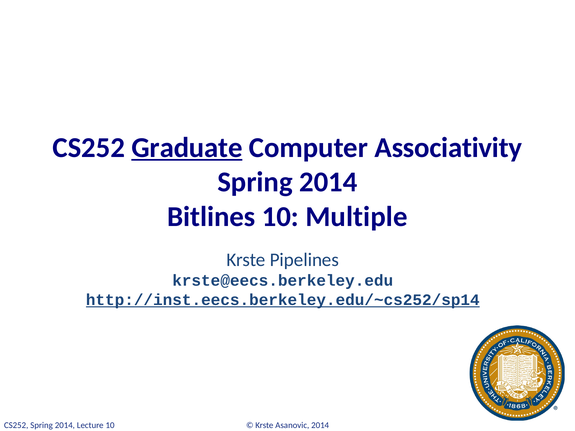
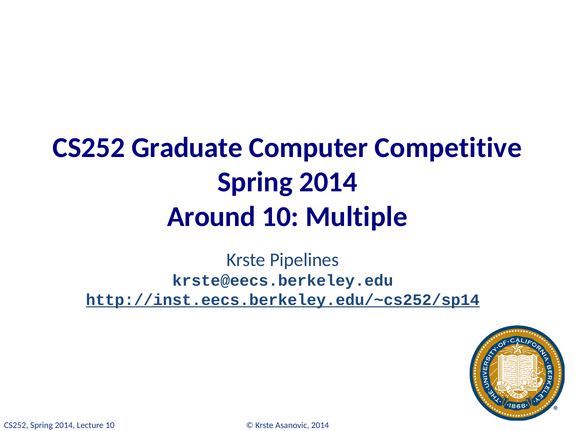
Graduate underline: present -> none (187, 148)
Associativity: Associativity -> Competitive (448, 148)
Bitlines: Bitlines -> Around (211, 217)
